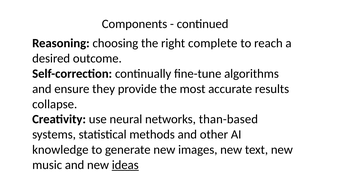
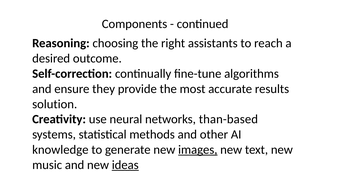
complete: complete -> assistants (213, 43)
collapse: collapse -> solution (55, 104)
images underline: none -> present (198, 149)
